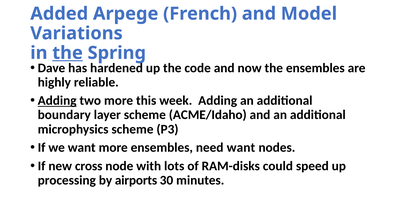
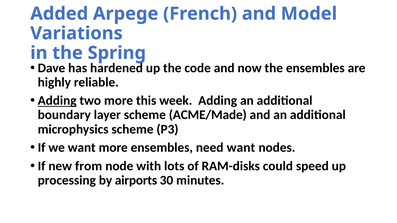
the underline: present -> none (68, 53)
ACME/Idaho: ACME/Idaho -> ACME/Made (208, 115)
cross: cross -> from (89, 166)
